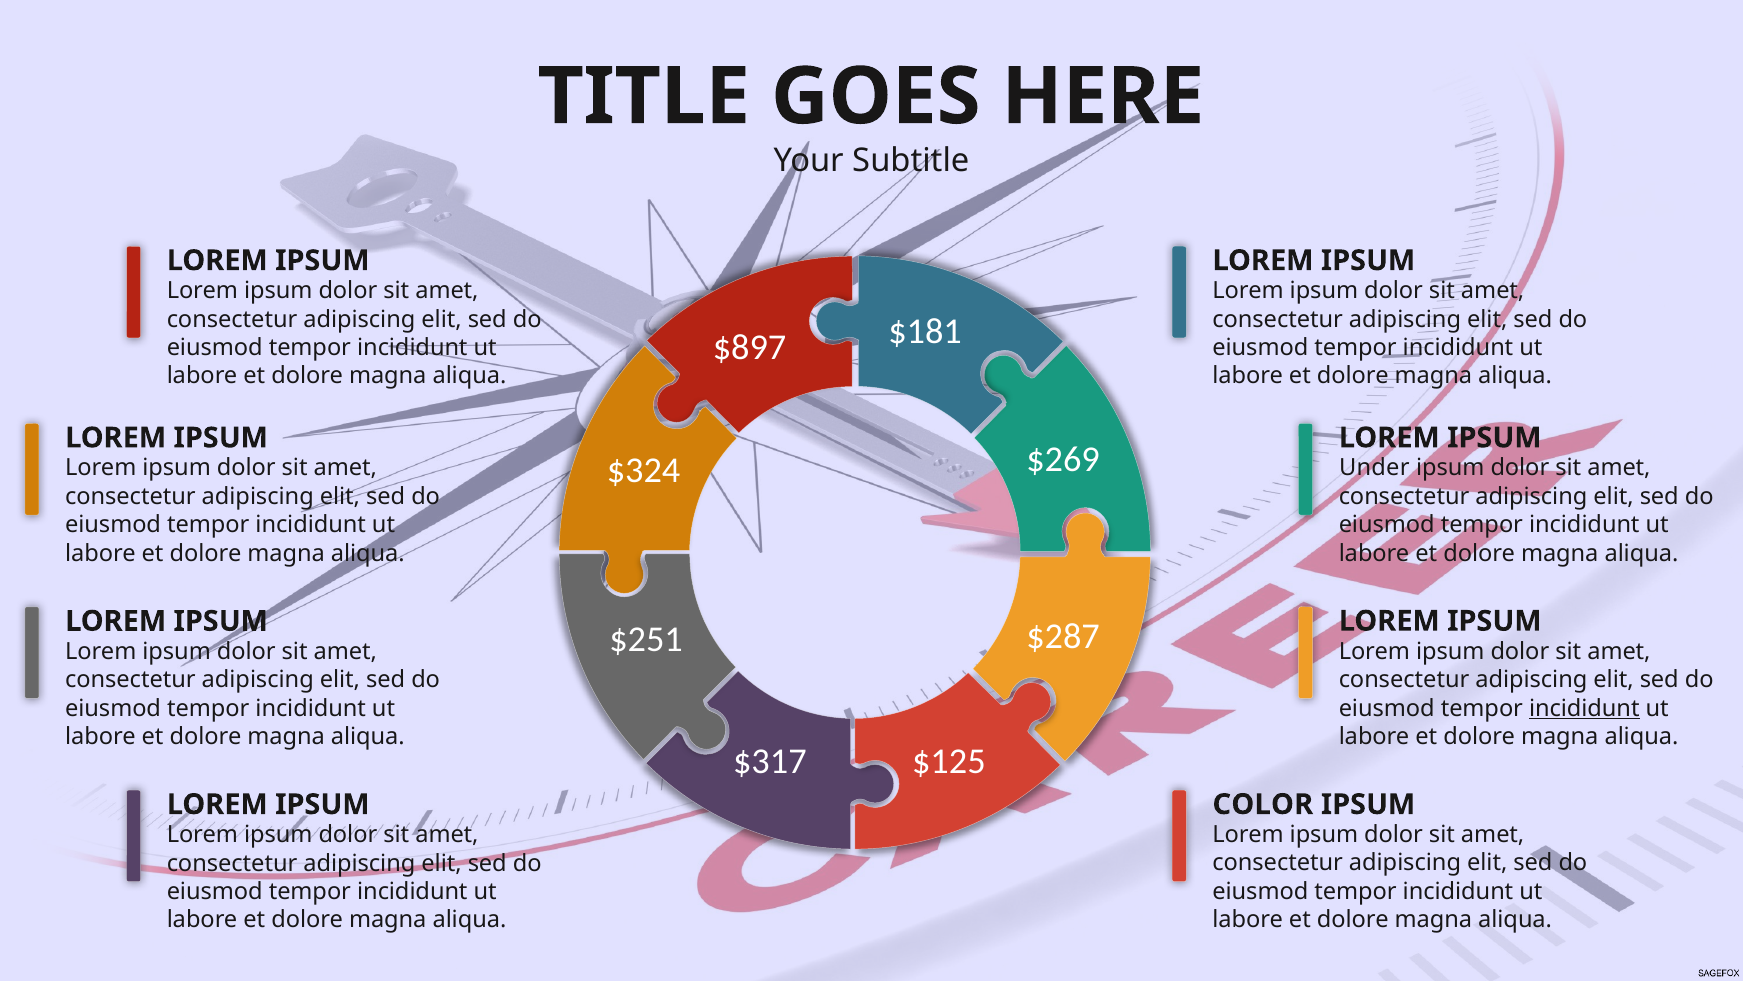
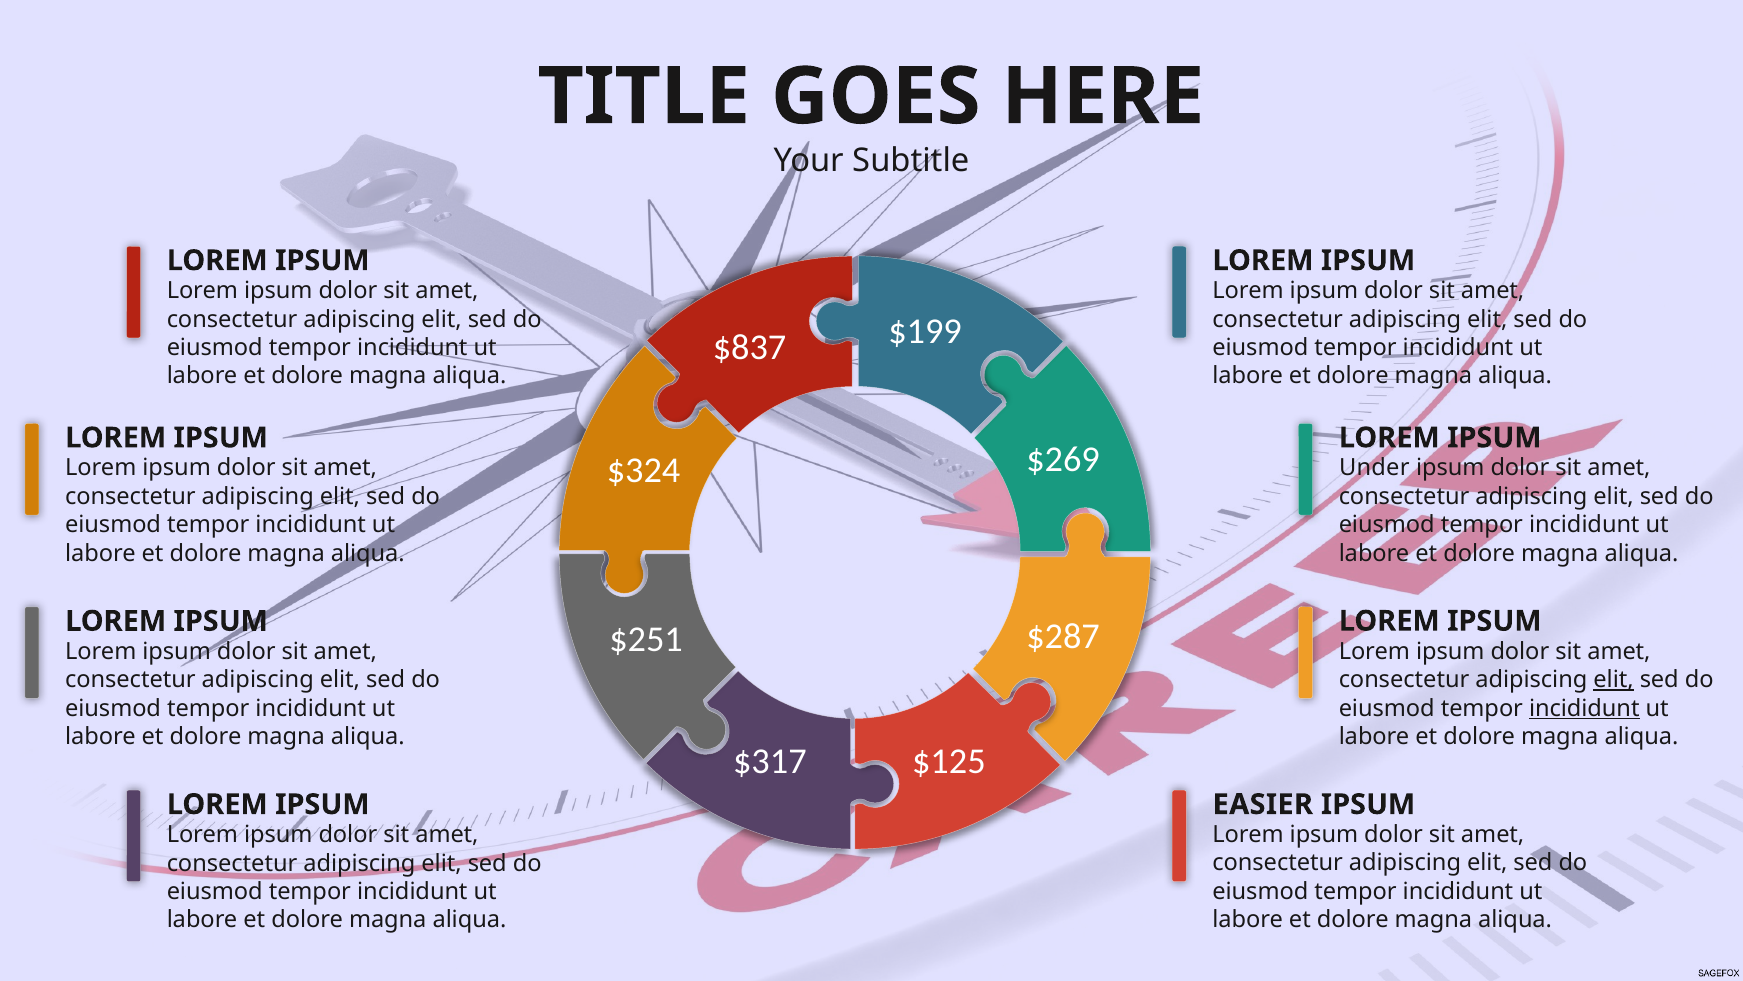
$181: $181 -> $199 (925, 332)
$897: $897 -> $837 (750, 348)
elit underline: none -> present (1614, 679)
COLOR: COLOR -> EASIER (1263, 804)
